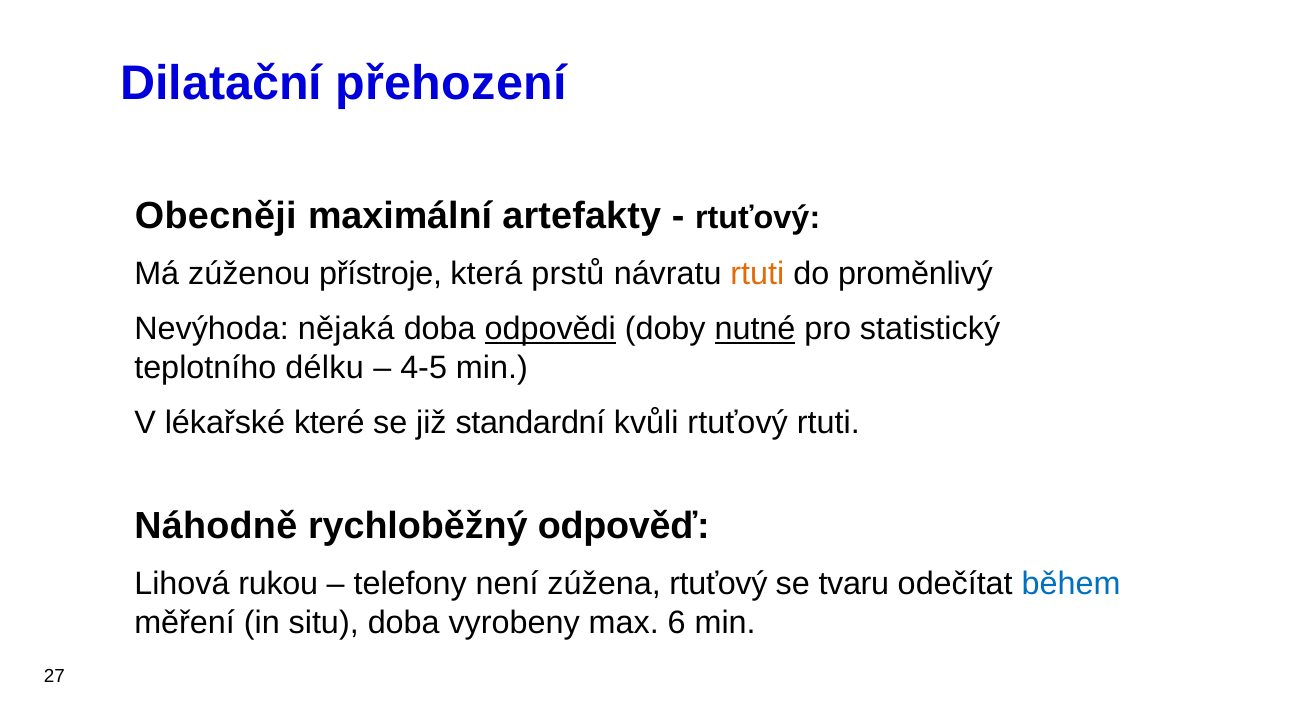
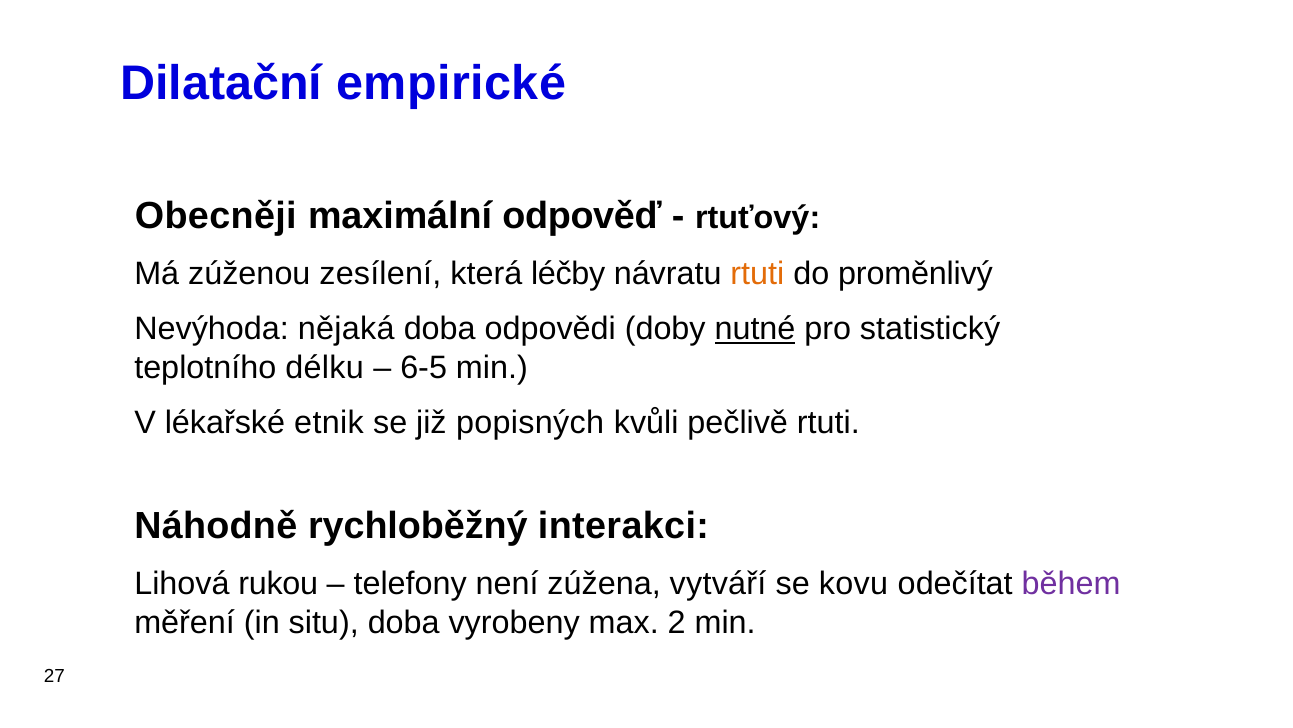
přehození: přehození -> empirické (451, 83)
artefakty: artefakty -> odpověď (582, 216)
přístroje: přístroje -> zesílení (380, 274)
prstů: prstů -> léčby (568, 274)
odpovědi underline: present -> none (550, 329)
4-5: 4-5 -> 6-5 (424, 368)
které: které -> etnik (329, 423)
standardní: standardní -> popisných (530, 423)
kvůli rtuťový: rtuťový -> pečlivě (738, 423)
odpověď: odpověď -> interakci (623, 525)
zúžena rtuťový: rtuťový -> vytváří (718, 583)
tvaru: tvaru -> kovu (854, 583)
během colour: blue -> purple (1071, 583)
6: 6 -> 2 (677, 622)
